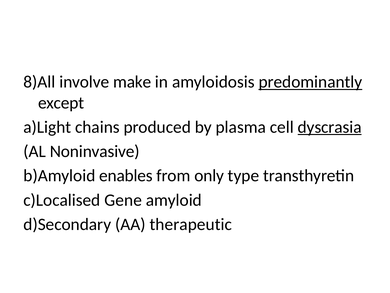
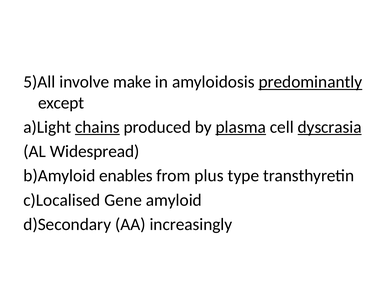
8)All: 8)All -> 5)All (39, 82)
chains underline: none -> present (97, 127)
plasma underline: none -> present (241, 127)
Noninvasive: Noninvasive -> Widespread (95, 151)
only: only -> plus (209, 175)
therapeutic: therapeutic -> increasingly (191, 224)
